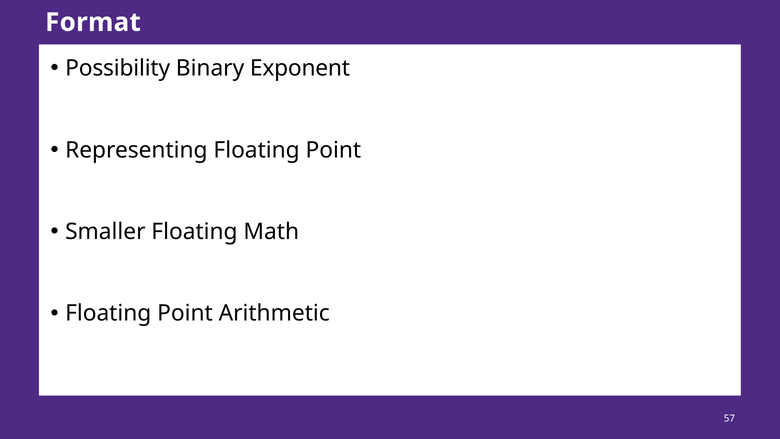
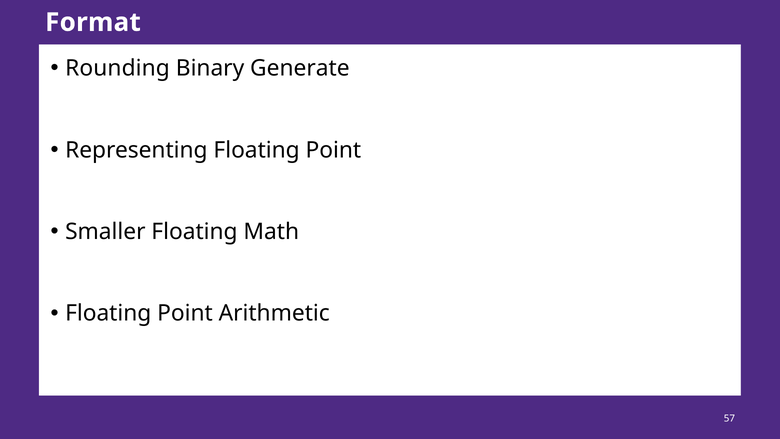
Possibility: Possibility -> Rounding (118, 68)
Exponent: Exponent -> Generate (300, 68)
